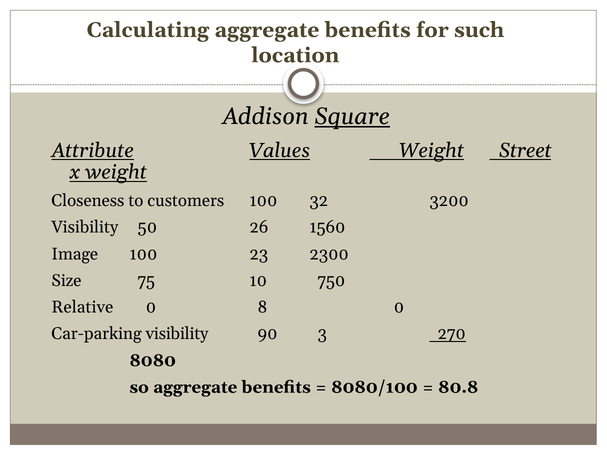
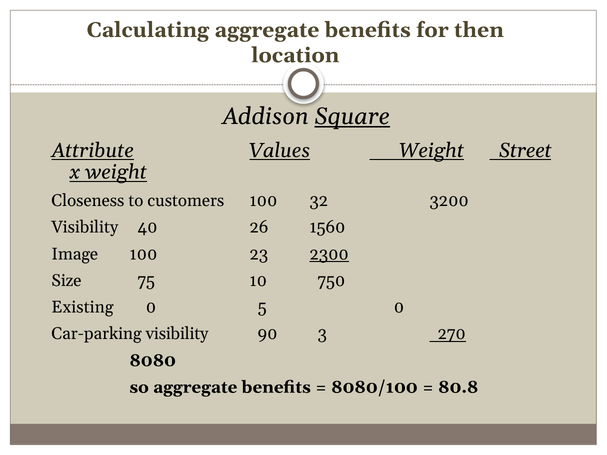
such: such -> then (479, 30)
50: 50 -> 40 (148, 228)
2300 underline: none -> present (329, 254)
Relative: Relative -> Existing (82, 307)
8: 8 -> 5 (262, 307)
